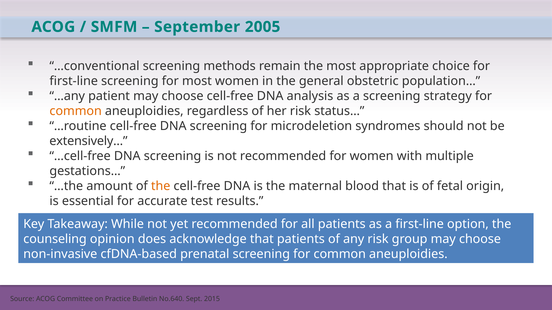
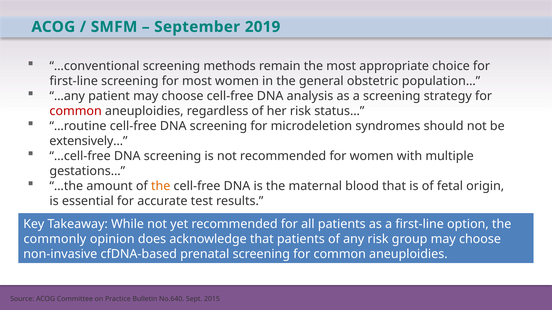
2005: 2005 -> 2019 (263, 27)
common colour: orange -> red (76, 111)
counseling: counseling -> commonly (55, 239)
